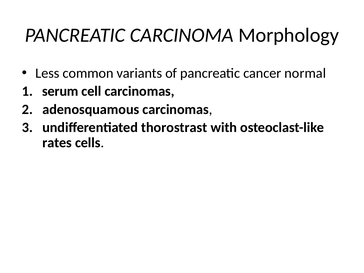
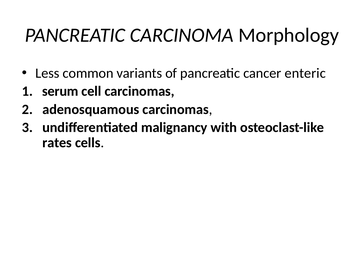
normal: normal -> enteric (305, 73)
thorostrast: thorostrast -> malignancy (174, 127)
